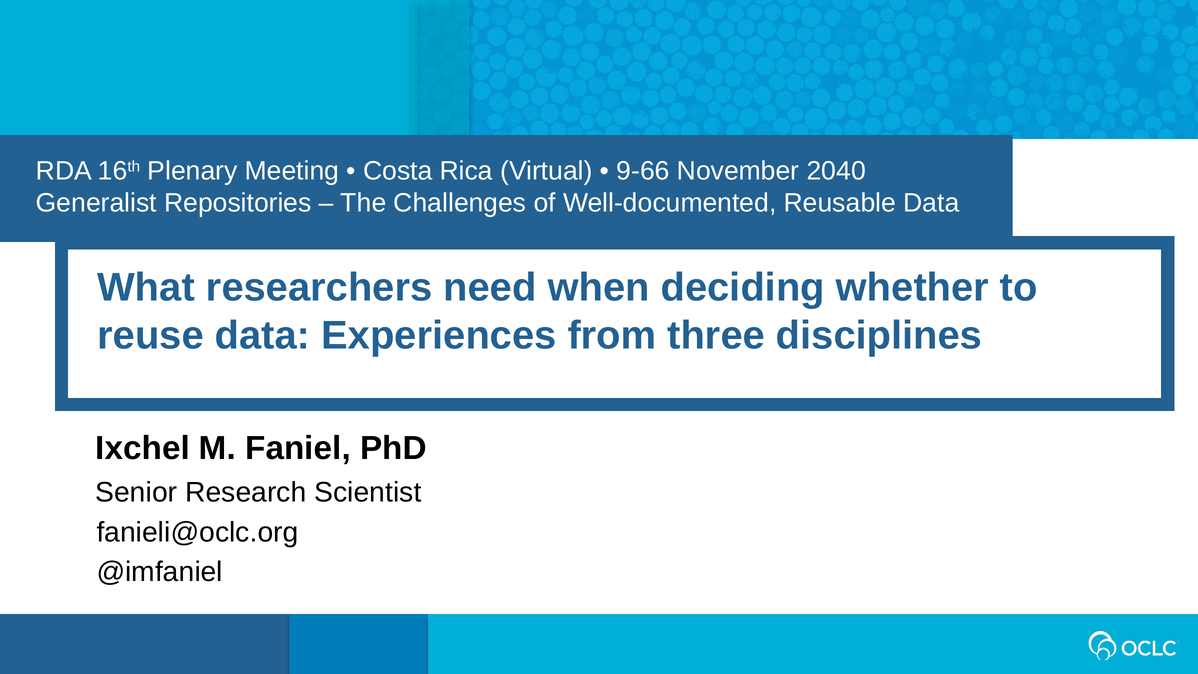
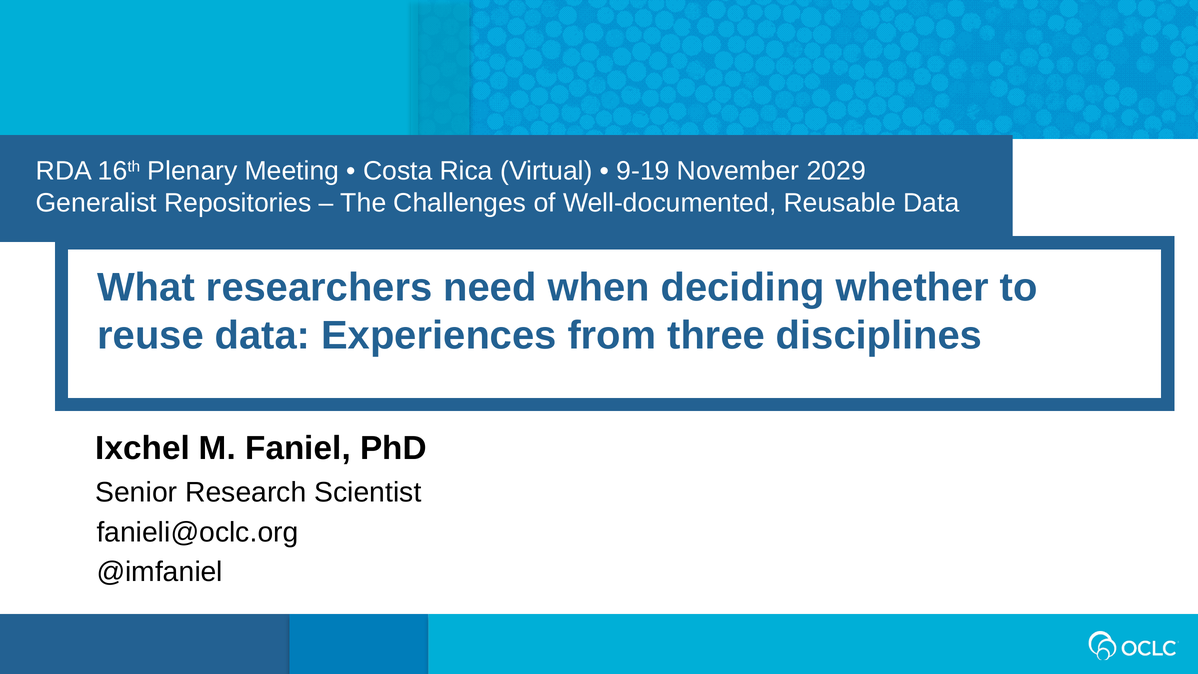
9-66: 9-66 -> 9-19 (643, 171)
2040: 2040 -> 2029 (836, 171)
